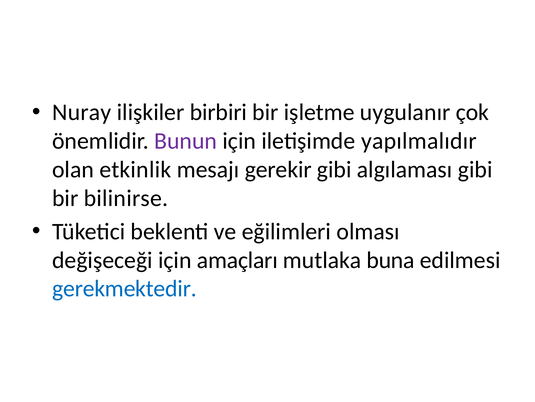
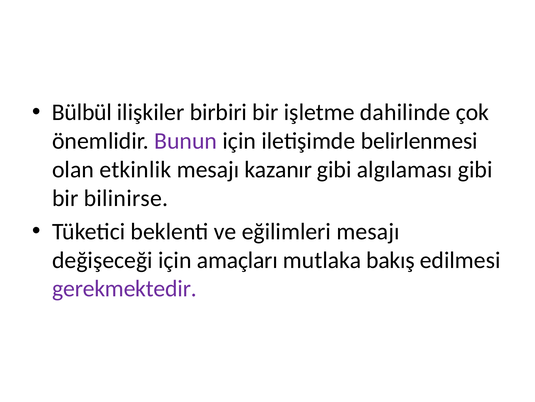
Nuray: Nuray -> Bülbül (82, 112)
uygulanır: uygulanır -> dahilinde (405, 112)
yapılmalıdır: yapılmalıdır -> belirlenmesi (419, 141)
gerekir: gerekir -> kazanır (278, 169)
eğilimleri olması: olması -> mesajı (368, 231)
buna: buna -> bakış (390, 260)
gerekmektedir colour: blue -> purple (124, 288)
